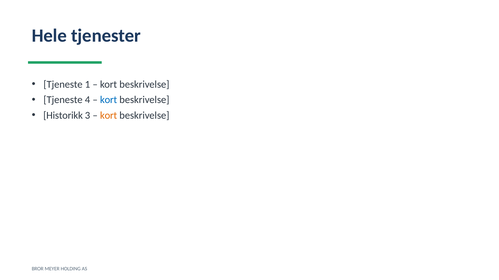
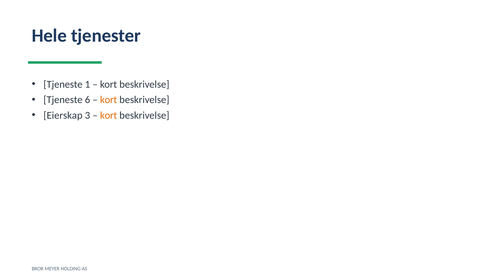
4: 4 -> 6 (87, 100)
kort colour: blue -> orange (109, 100)
Historikk: Historikk -> Eierskap (63, 116)
